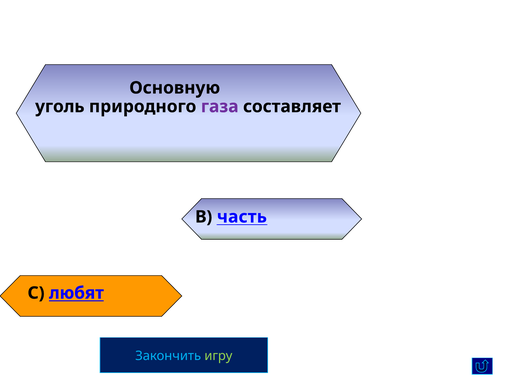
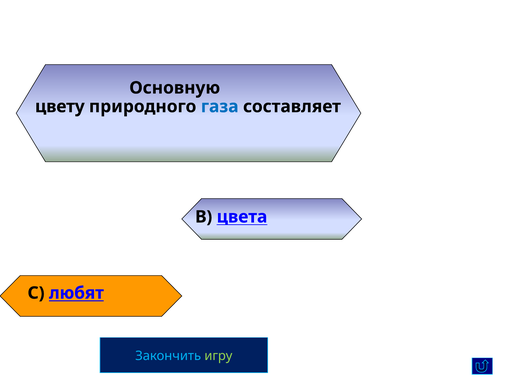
уголь: уголь -> цвету (60, 107)
газа colour: purple -> blue (220, 107)
часть: часть -> цвета (242, 217)
